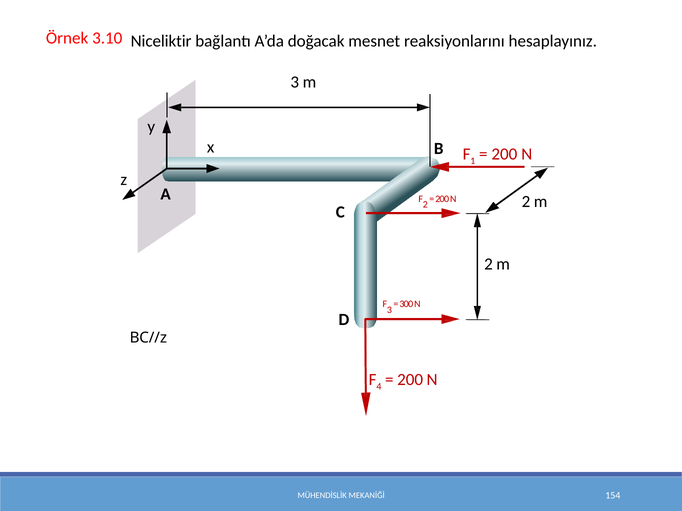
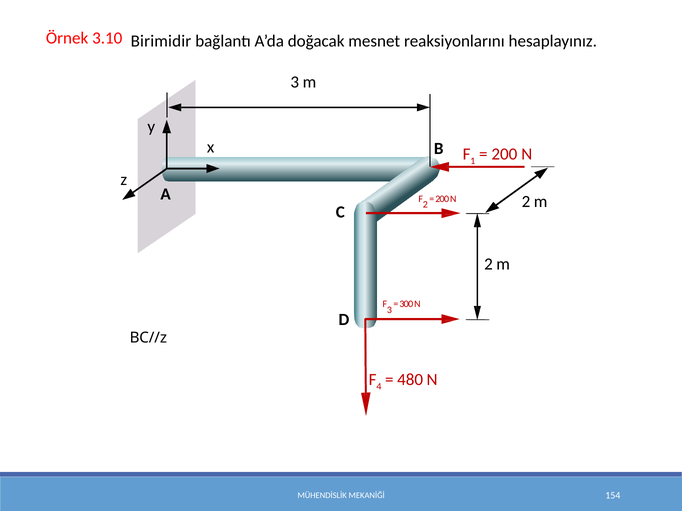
Niceliktir: Niceliktir -> Birimidir (161, 41)
200: 200 -> 480 (410, 380)
